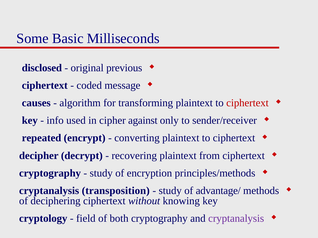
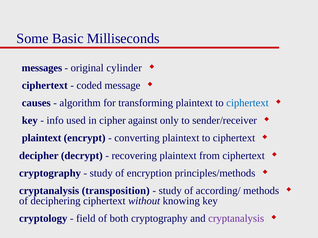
disclosed: disclosed -> messages (42, 68)
previous: previous -> cylinder (124, 68)
ciphertext colour: red -> blue (247, 103)
repeated: repeated -> plaintext (42, 138)
advantage/: advantage/ -> according/ (218, 191)
